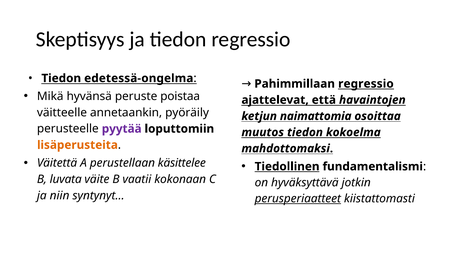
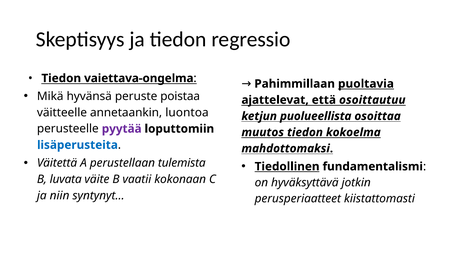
edetessä-ongelma: edetessä-ongelma -> vaiettava-ongelma (139, 78)
Pahimmillaan regressio: regressio -> puoltavia (366, 84)
havaintojen: havaintojen -> osoittautuu (372, 100)
pyöräily: pyöräily -> luontoa (187, 113)
naimattomia: naimattomia -> puolueellista (316, 116)
lisäperusteita colour: orange -> blue (77, 145)
käsittelee: käsittelee -> tulemista (182, 163)
perusperiaatteet underline: present -> none (298, 199)
